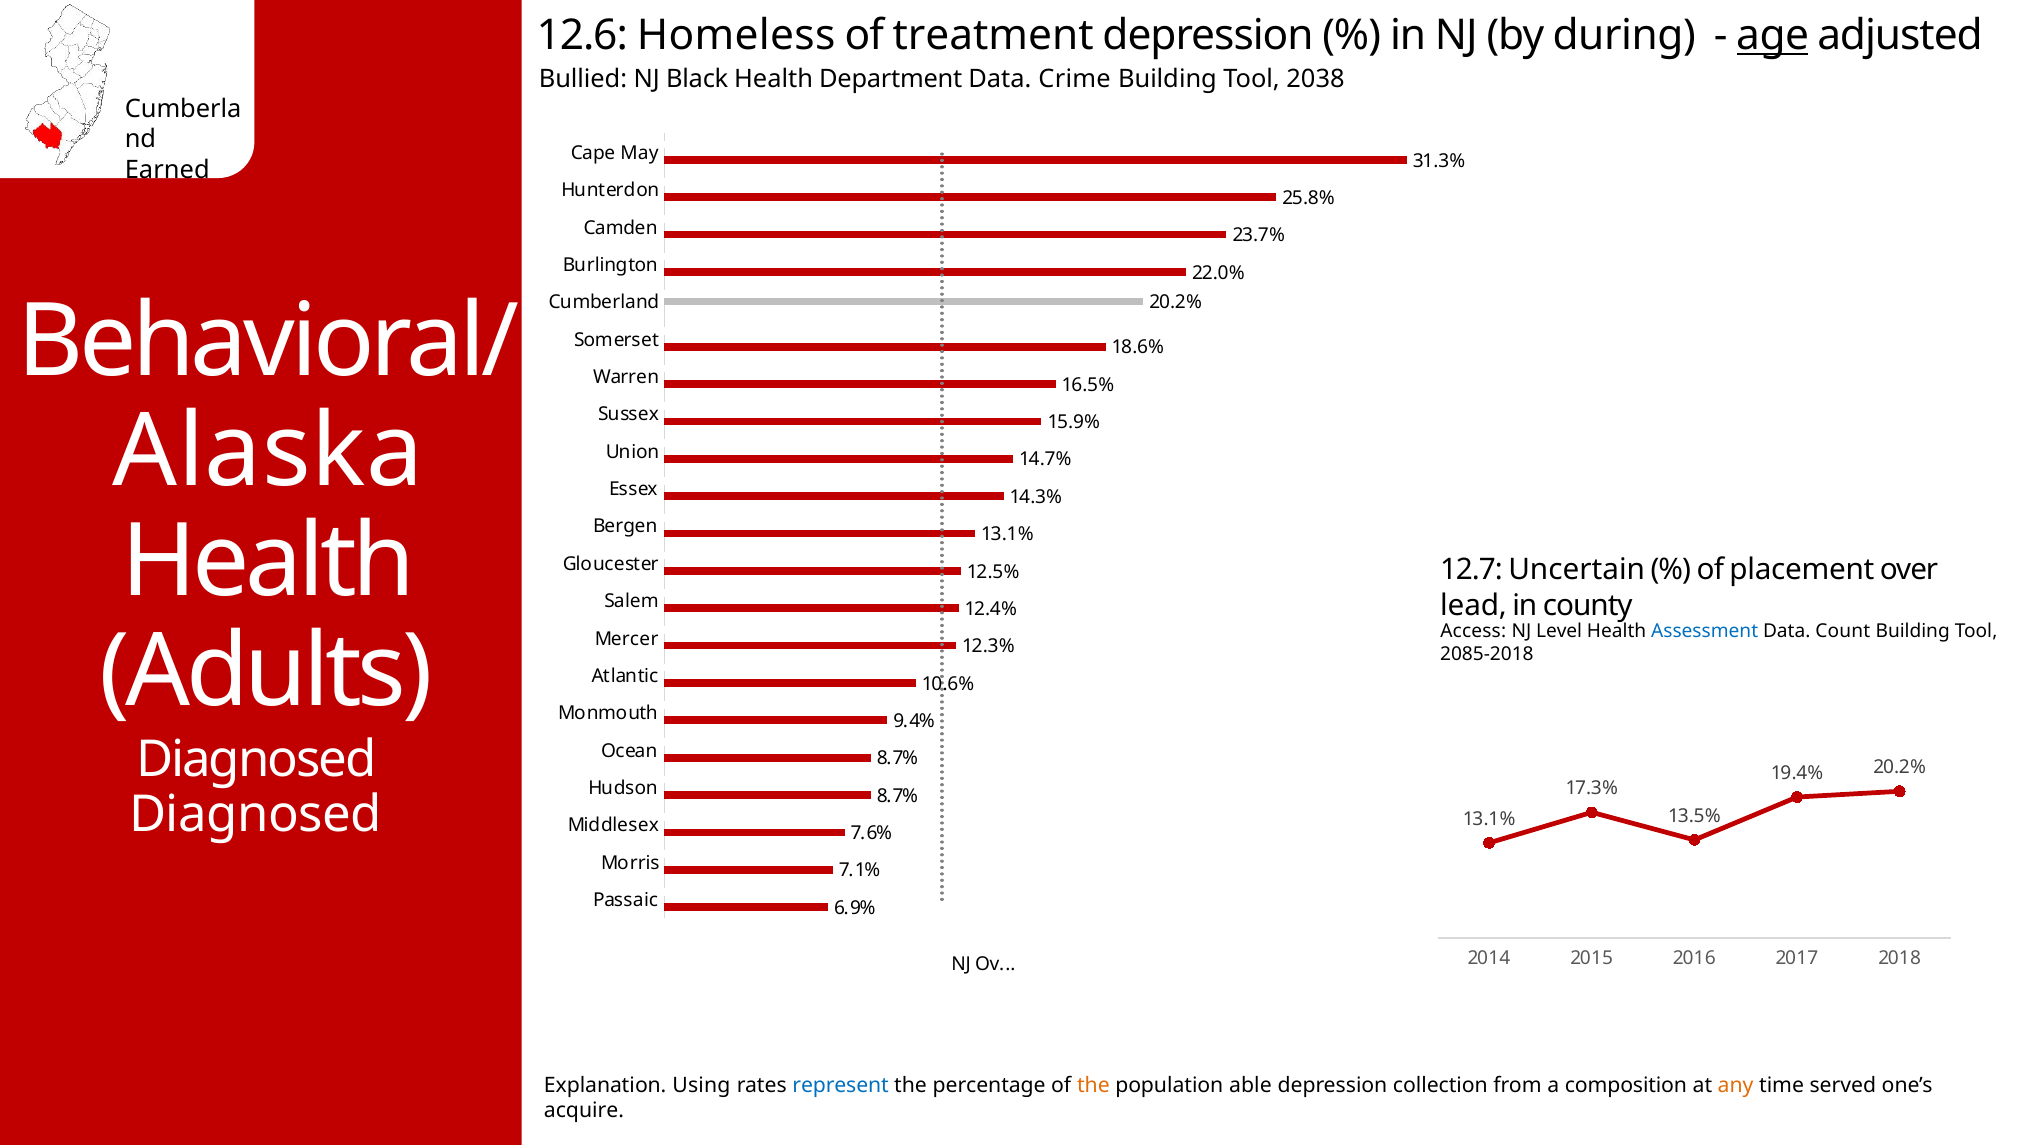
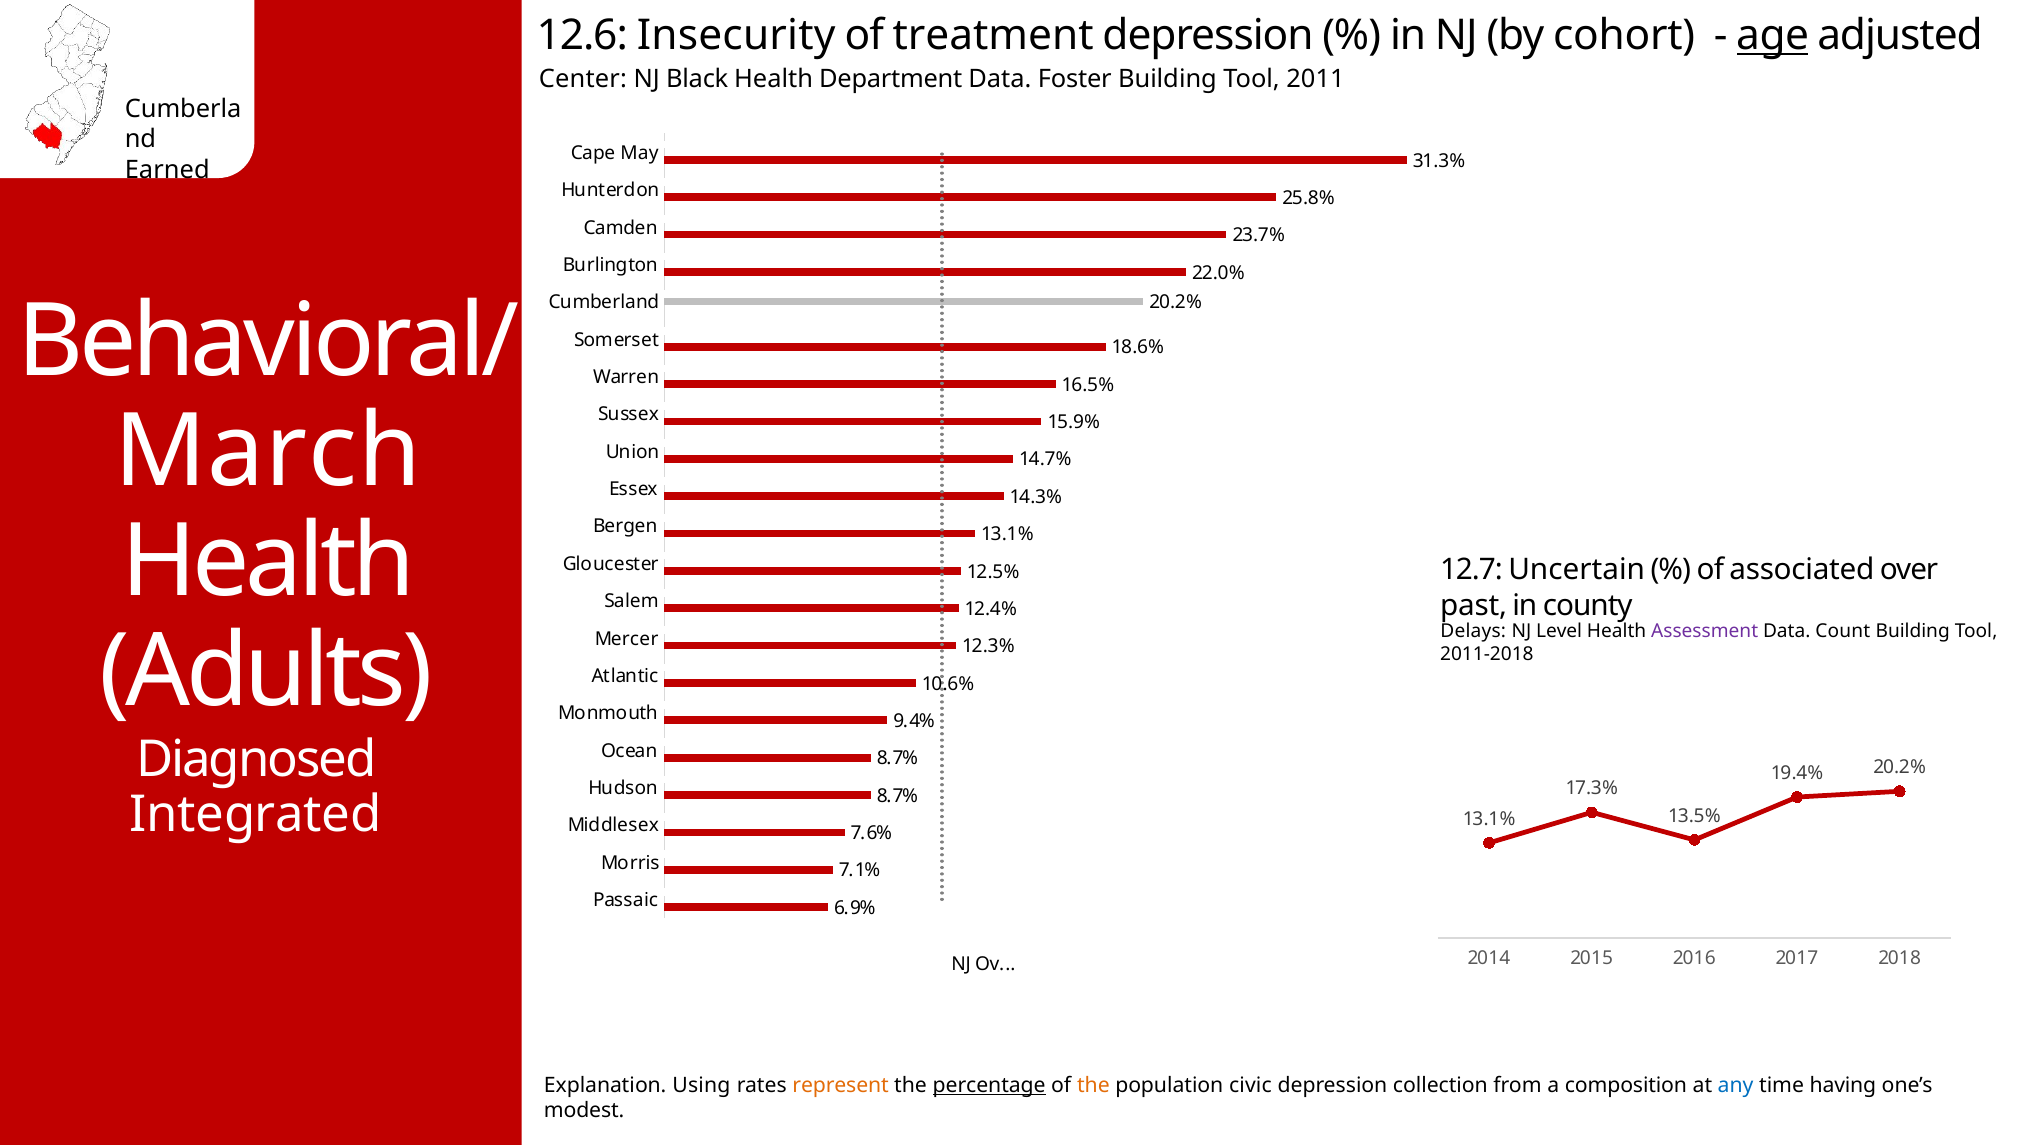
Homeless: Homeless -> Insecurity (736, 36)
during: during -> cohort (1624, 36)
Bullied: Bullied -> Center (583, 79)
Crime: Crime -> Foster (1075, 79)
2038: 2038 -> 2011 (1316, 79)
Alaska: Alaska -> March (268, 452)
placement: placement -> associated (1802, 570)
lead: lead -> past (1474, 606)
Access: Access -> Delays (1473, 631)
Assessment colour: blue -> purple (1705, 631)
2085-2018: 2085-2018 -> 2011-2018 (1487, 654)
Diagnosed: Diagnosed -> Integrated (256, 815)
represent colour: blue -> orange (841, 1085)
percentage underline: none -> present (989, 1085)
able: able -> civic (1250, 1085)
any colour: orange -> blue (1736, 1085)
served: served -> having (1843, 1085)
acquire: acquire -> modest (584, 1111)
